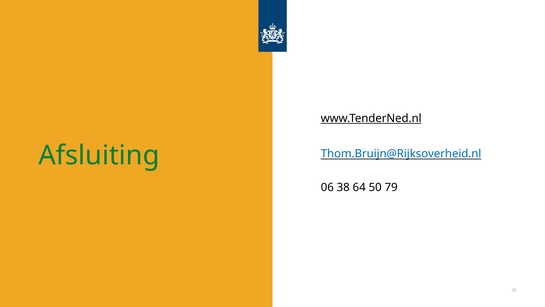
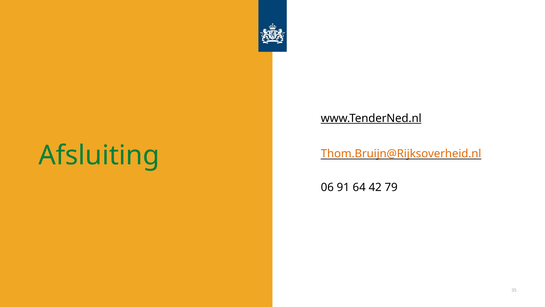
Thom.Bruijn@Rijksoverheid.nl colour: blue -> orange (401, 154)
38: 38 -> 91 (343, 187)
50: 50 -> 42 (375, 187)
